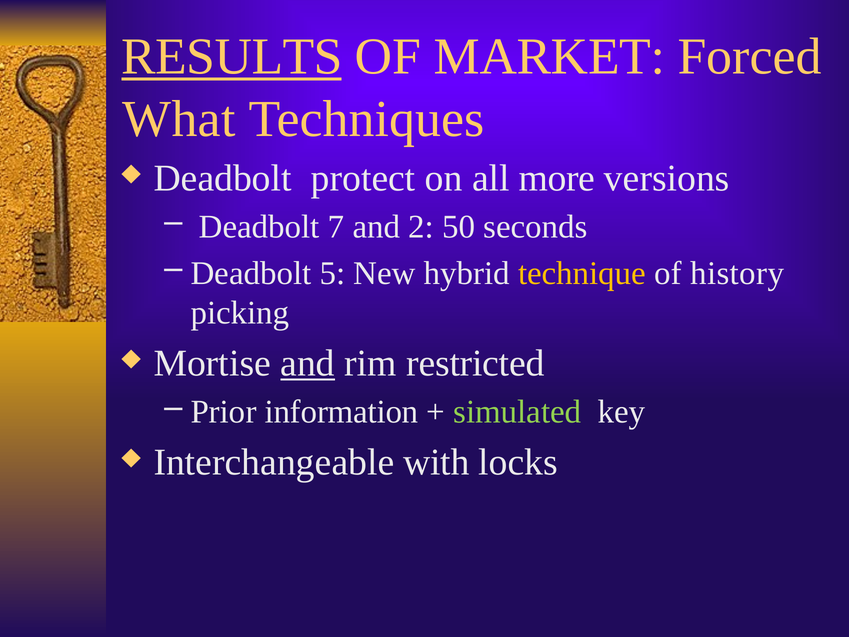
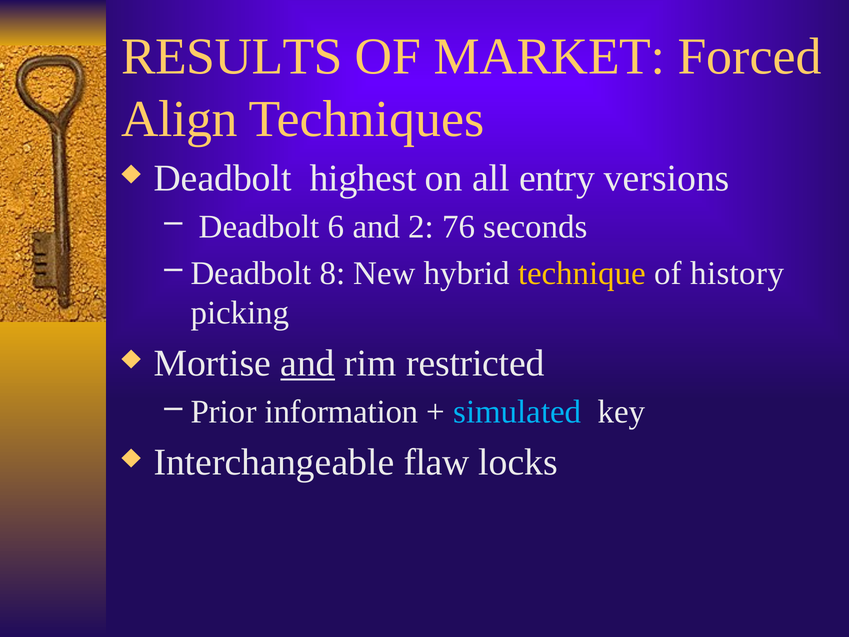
RESULTS underline: present -> none (232, 57)
What: What -> Align (179, 119)
protect: protect -> highest (363, 178)
more: more -> entry (557, 178)
7: 7 -> 6 (336, 227)
50: 50 -> 76 (459, 227)
5: 5 -> 8 (332, 273)
simulated colour: light green -> light blue (517, 412)
with: with -> flaw (436, 462)
